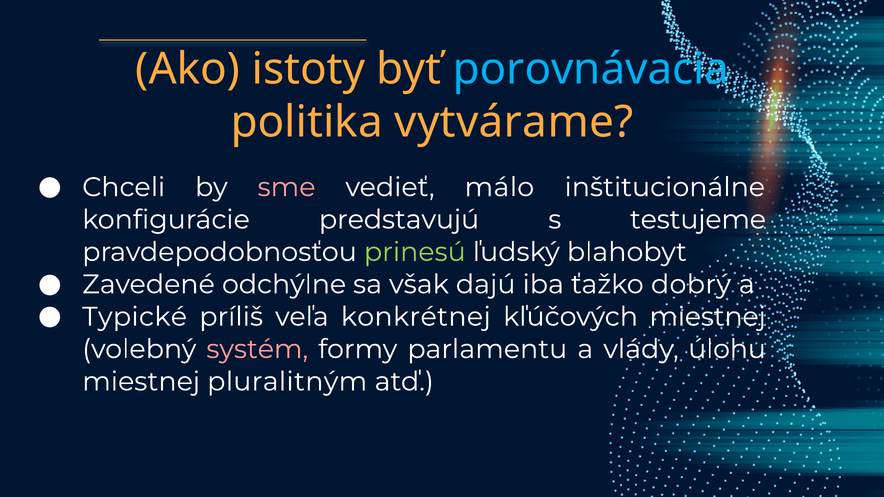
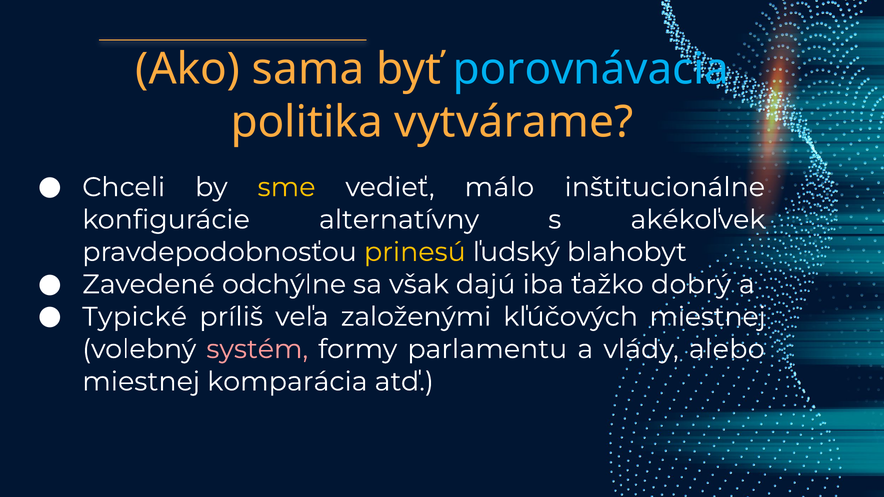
istoty: istoty -> sama (308, 69)
sme colour: pink -> yellow (287, 187)
predstavujú: predstavujú -> alternatívny (399, 220)
testujeme: testujeme -> akékoľvek (698, 220)
prinesú colour: light green -> yellow (415, 252)
konkrétnej: konkrétnej -> založenými (416, 317)
úlohu: úlohu -> alebo (727, 349)
pluralitným: pluralitným -> komparácia (287, 382)
